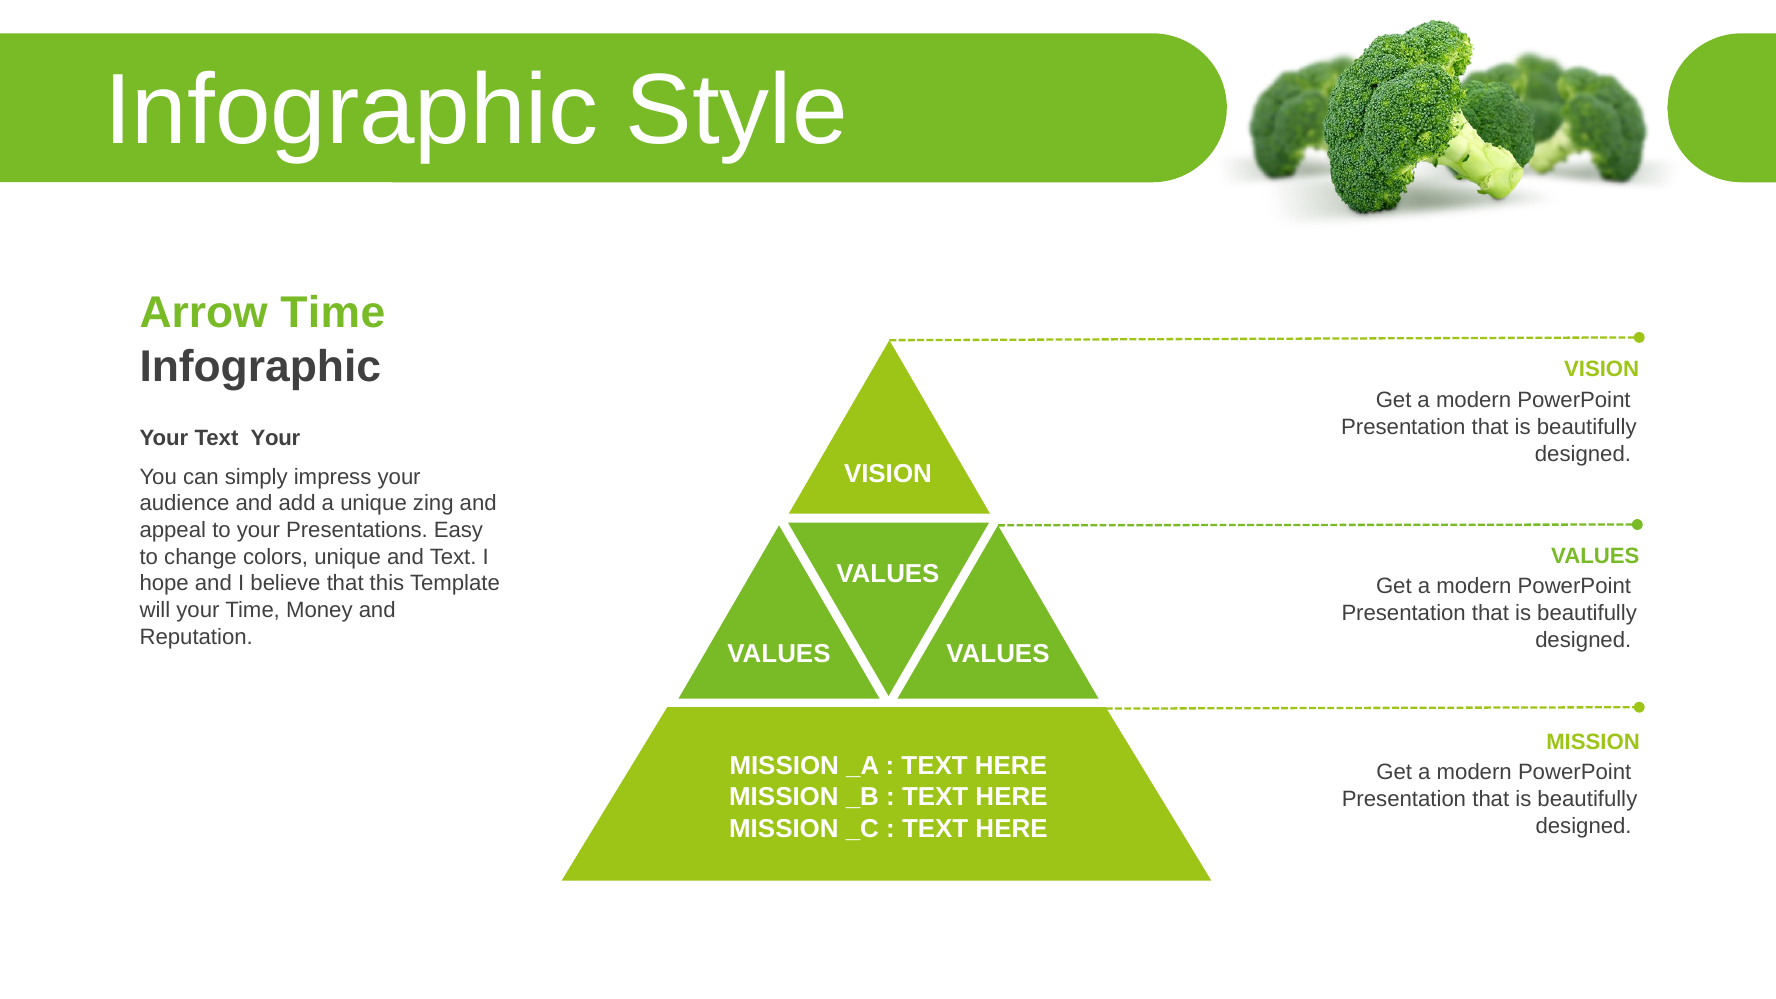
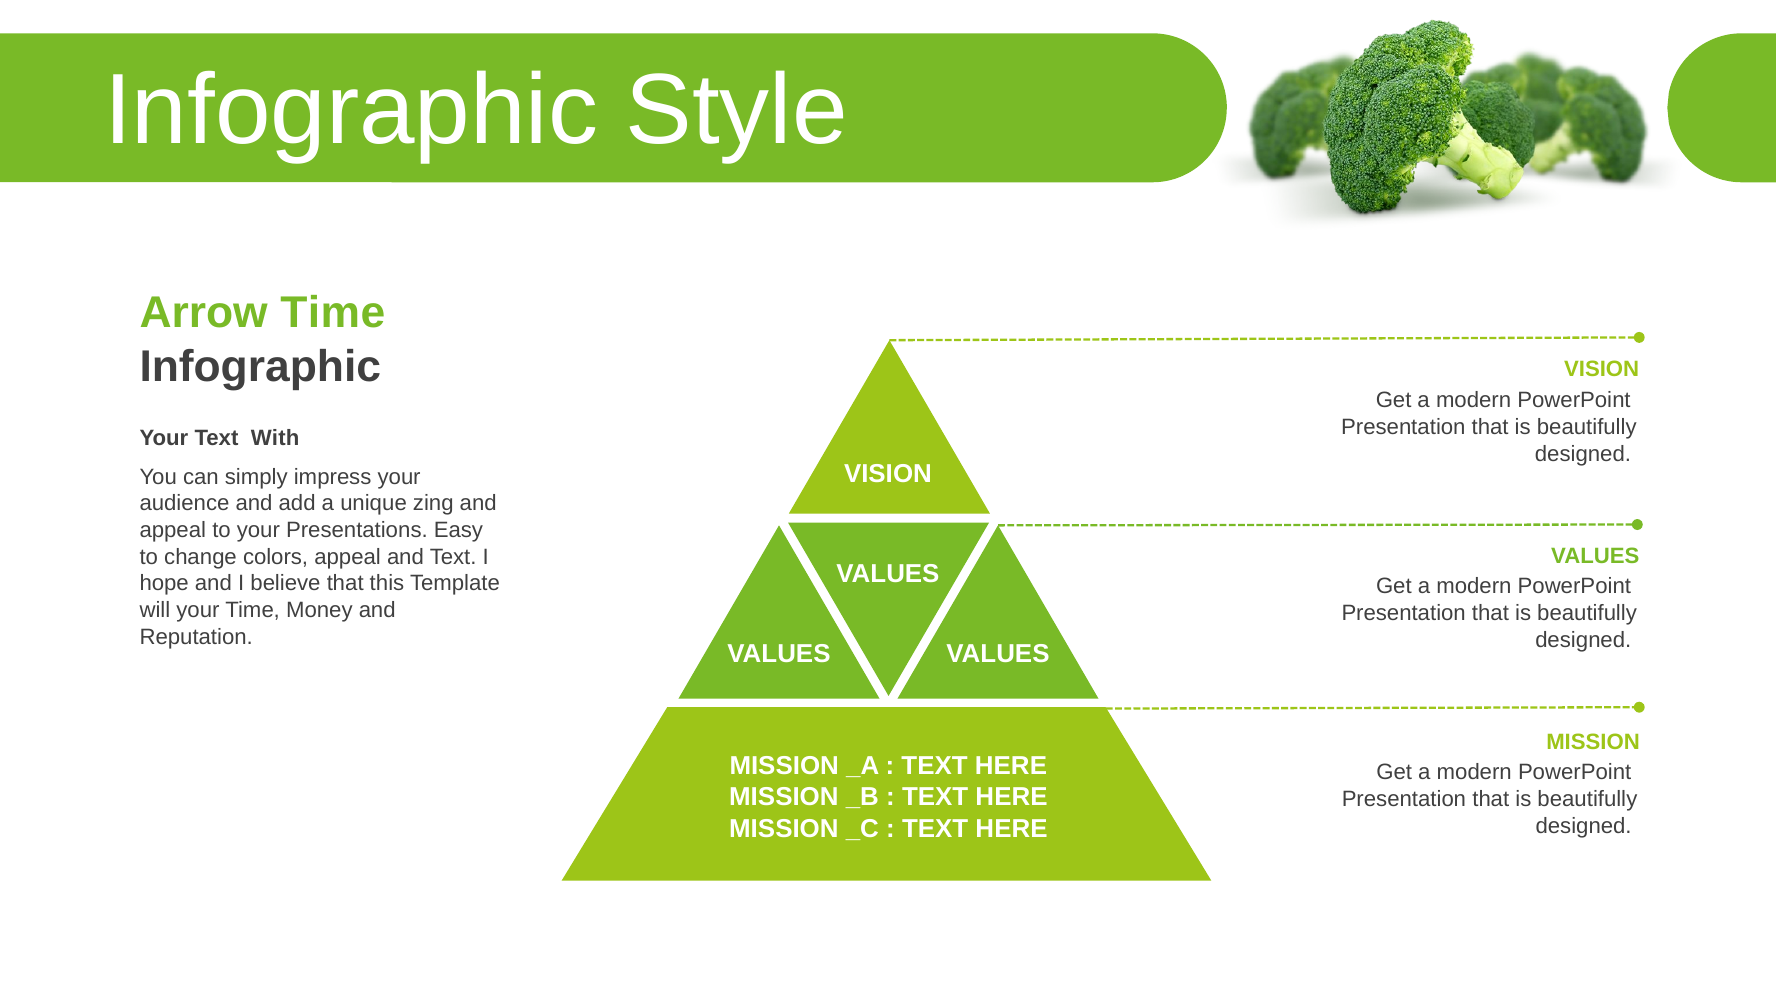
Text Your: Your -> With (275, 438)
colors unique: unique -> appeal (348, 557)
